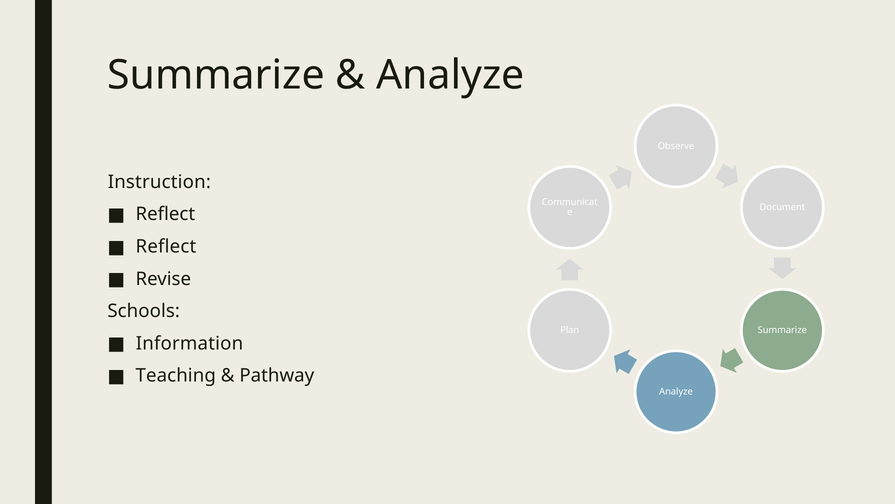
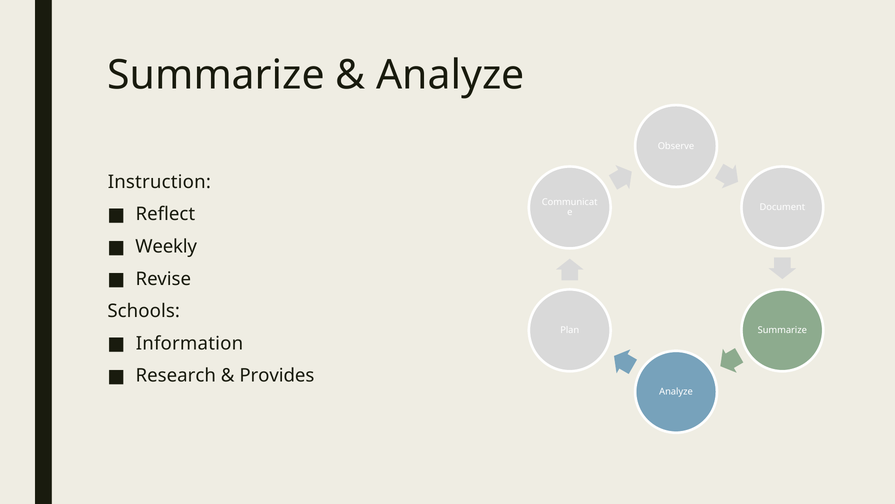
Reflect: Reflect -> Weekly (166, 246)
Teaching: Teaching -> Research (176, 375)
Pathway: Pathway -> Provides (277, 375)
